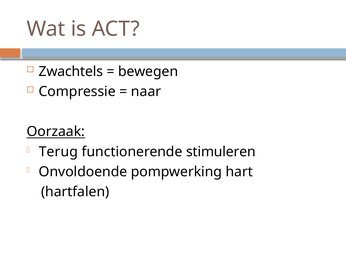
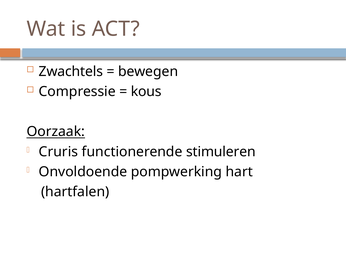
naar: naar -> kous (146, 92)
Terug: Terug -> Cruris (58, 152)
